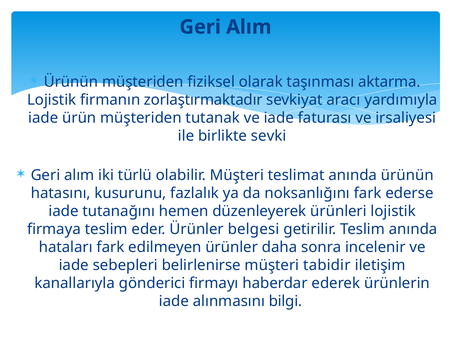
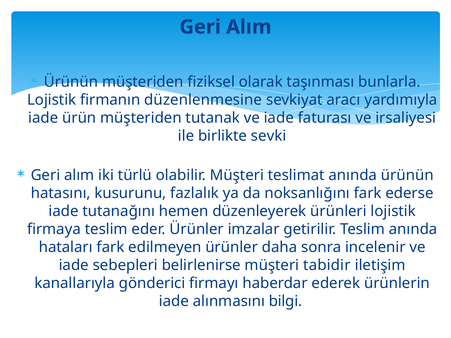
aktarma: aktarma -> bunlarla (389, 82)
zorlaştırmaktadır: zorlaştırmaktadır -> düzenlenmesine (203, 100)
belgesi: belgesi -> imzalar (254, 229)
